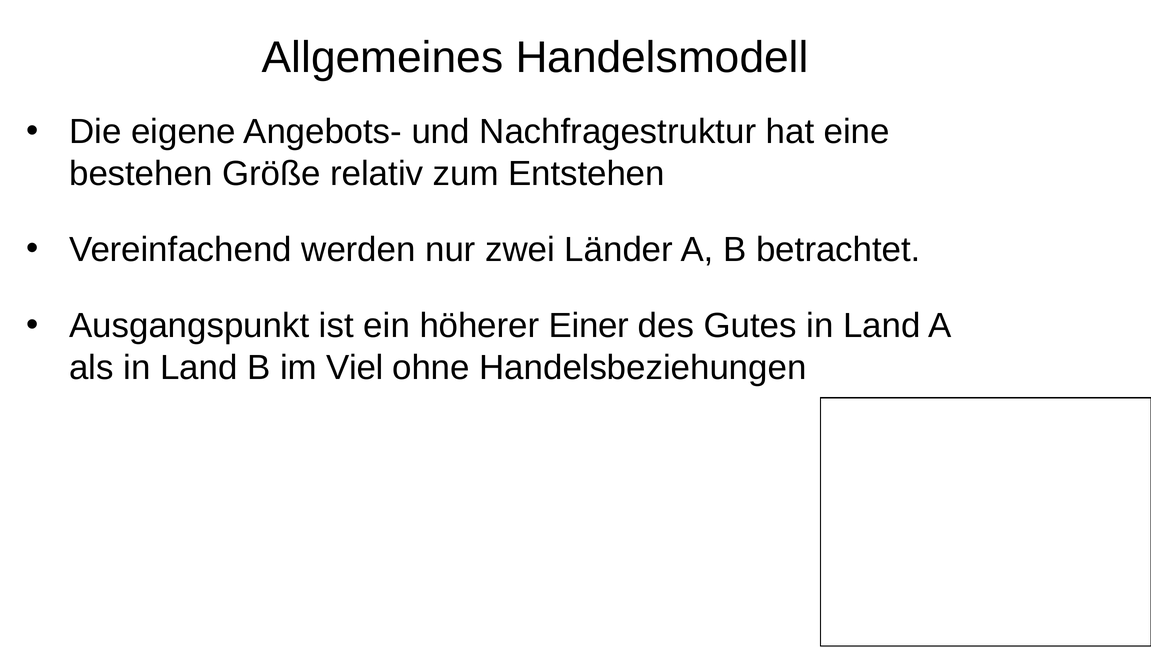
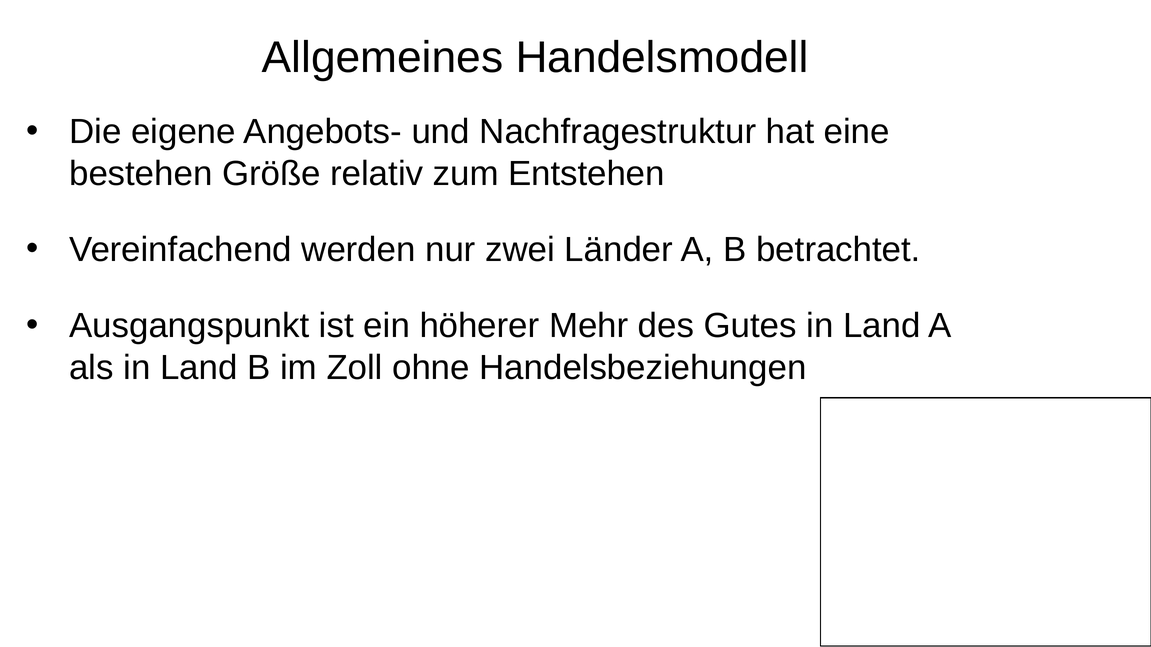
Einer: Einer -> Mehr (589, 326)
Viel: Viel -> Zoll (355, 368)
